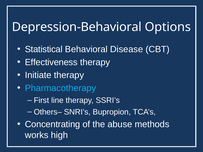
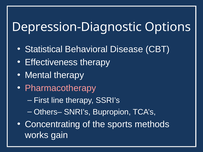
Depression-Behavioral: Depression-Behavioral -> Depression-Diagnostic (77, 27)
Initiate: Initiate -> Mental (38, 75)
Pharmacotherapy colour: light blue -> pink (60, 88)
abuse: abuse -> sports (120, 125)
high: high -> gain (59, 135)
